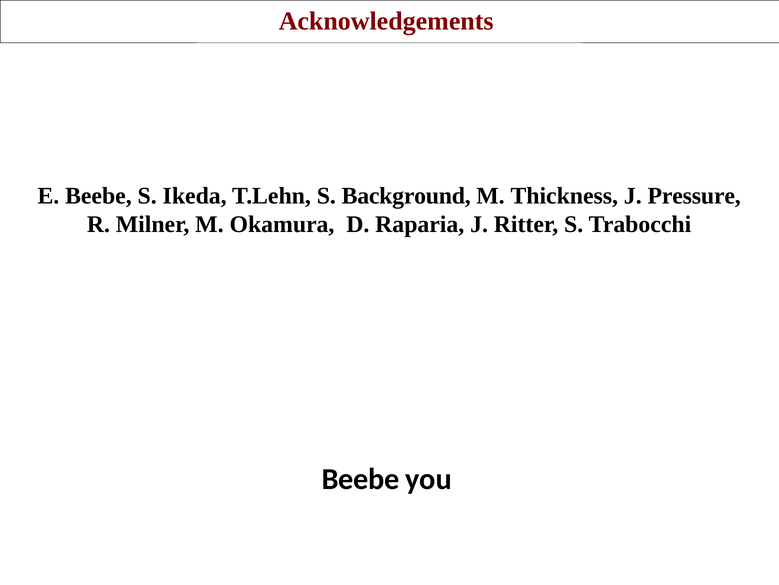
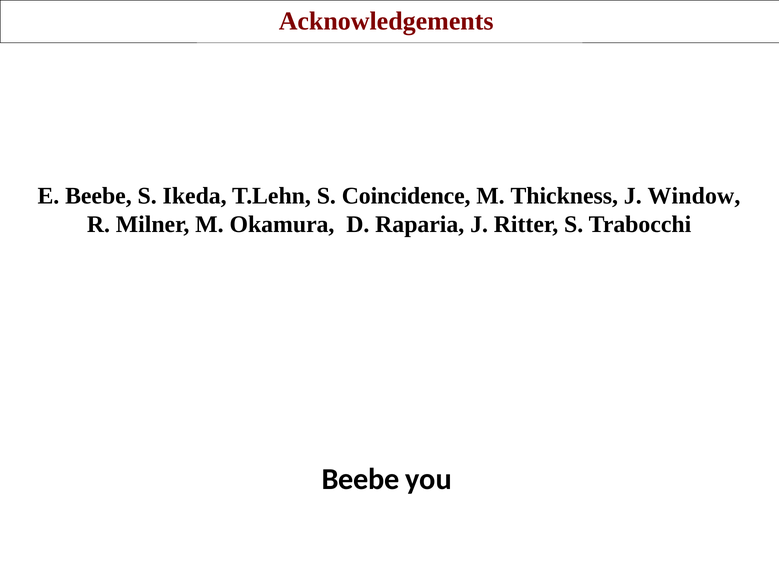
Background: Background -> Coincidence (406, 195)
Pressure: Pressure -> Window (694, 195)
